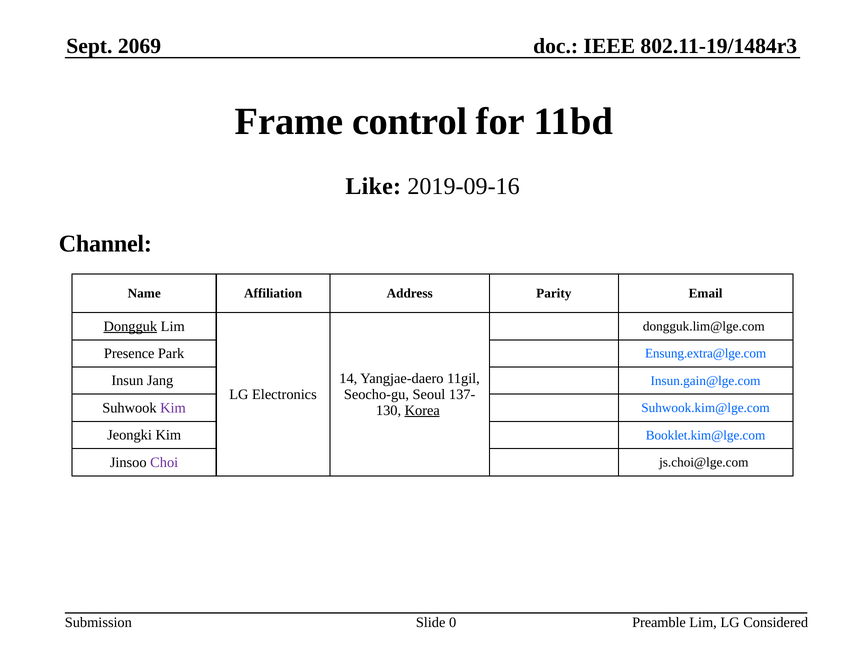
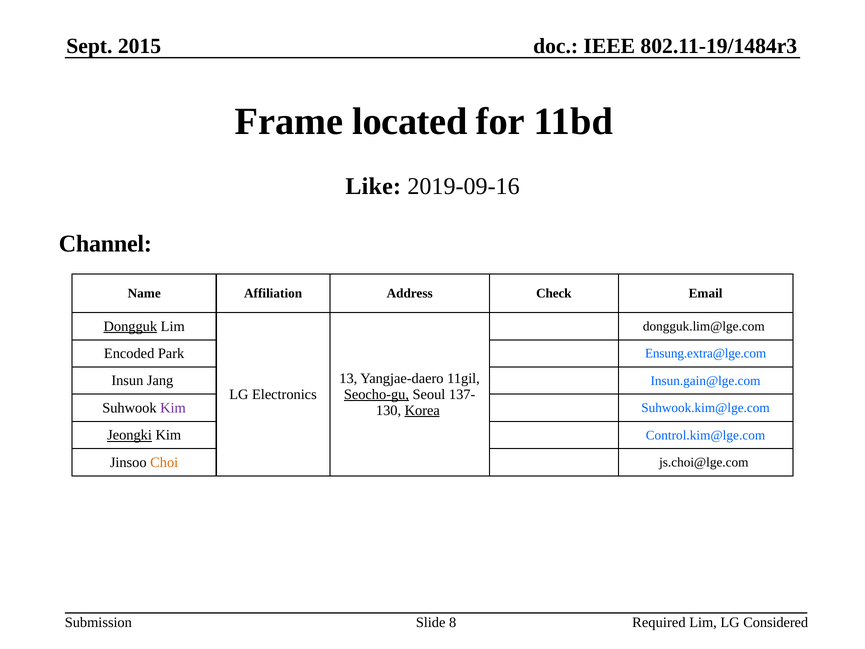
2069: 2069 -> 2015 (139, 46)
control: control -> located (410, 122)
Parity: Parity -> Check (554, 293)
Presence: Presence -> Encoded (129, 353)
14: 14 -> 13 (348, 378)
Seocho-gu underline: none -> present (376, 394)
Jeongki underline: none -> present (130, 435)
Booklet.kim@lge.com: Booklet.kim@lge.com -> Control.kim@lge.com (705, 435)
Choi colour: purple -> orange (164, 462)
0: 0 -> 8 (453, 622)
Preamble: Preamble -> Required (659, 622)
